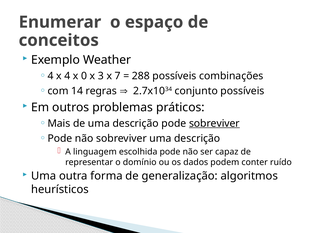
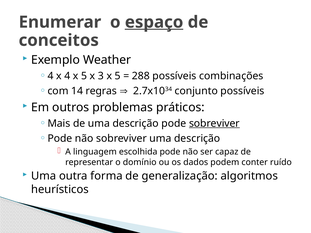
espaço underline: none -> present (154, 22)
4 x 0: 0 -> 5 (84, 76)
3 x 7: 7 -> 5 (118, 76)
